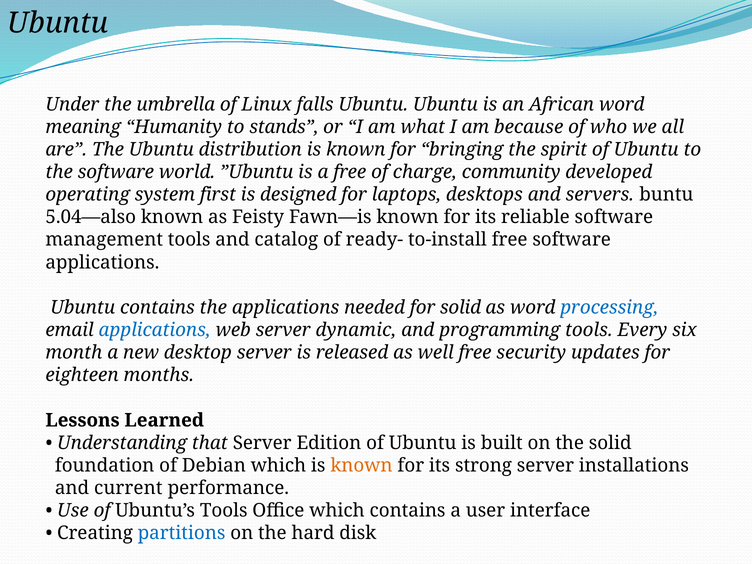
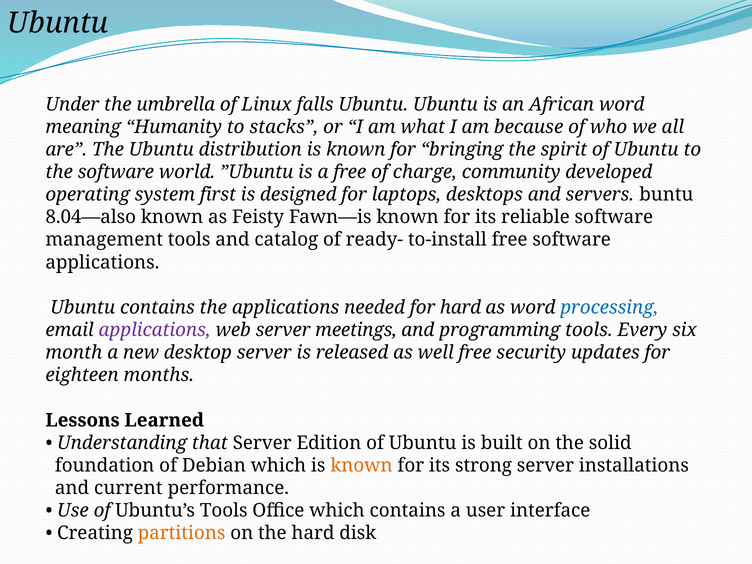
stands: stands -> stacks (284, 127)
5.04—also: 5.04—also -> 8.04—also (91, 217)
for solid: solid -> hard (460, 307)
applications colour: blue -> purple (155, 330)
dynamic: dynamic -> meetings (356, 330)
partitions colour: blue -> orange (182, 533)
